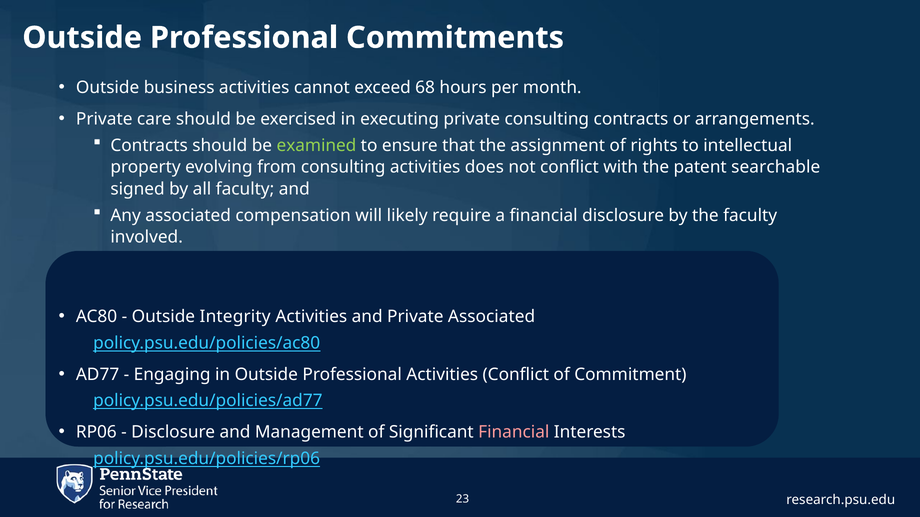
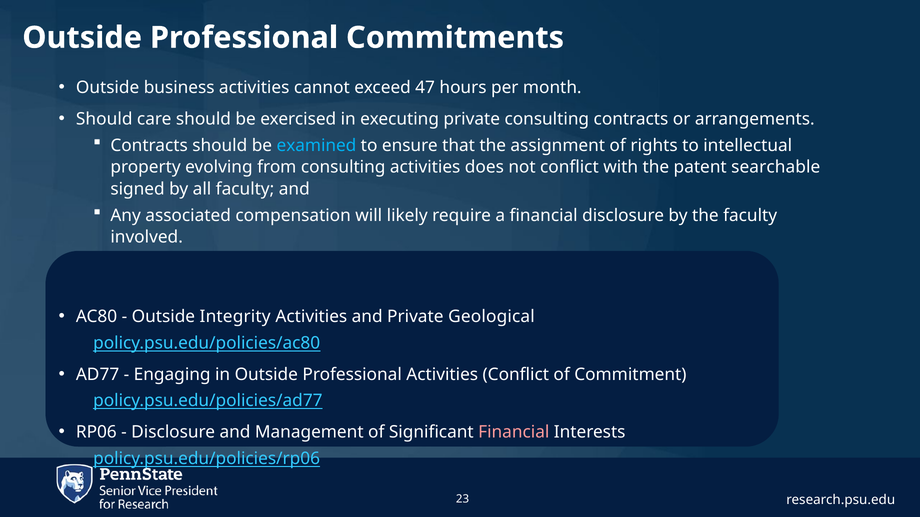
68: 68 -> 47 (425, 88)
Private: Private -> Should (104, 119)
examined colour: light green -> light blue (316, 146)
Private Associated: Associated -> Geological (491, 317)
